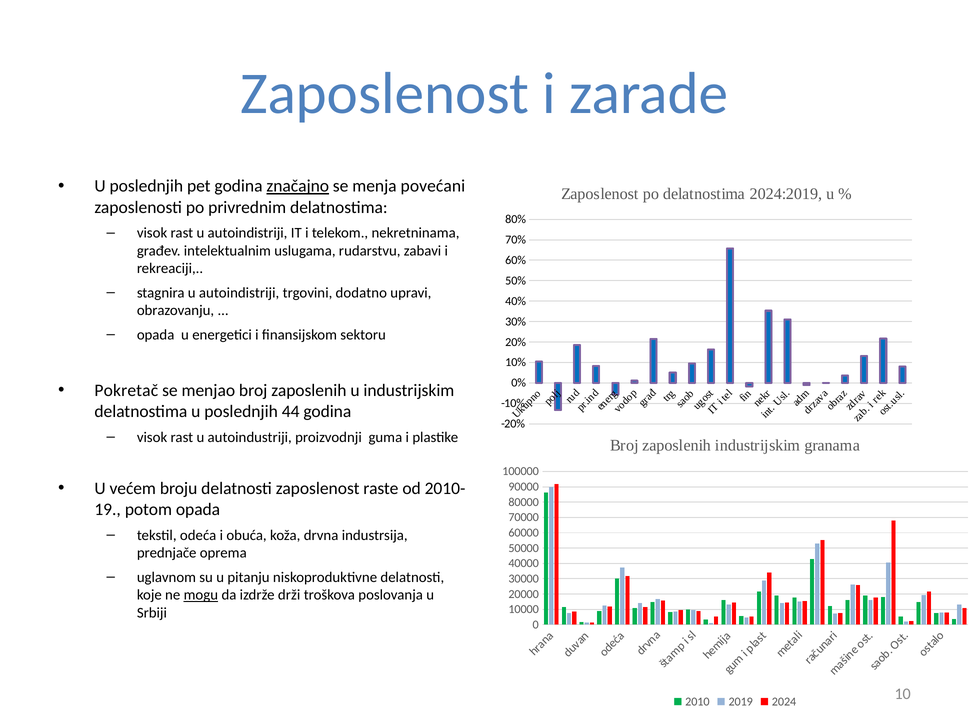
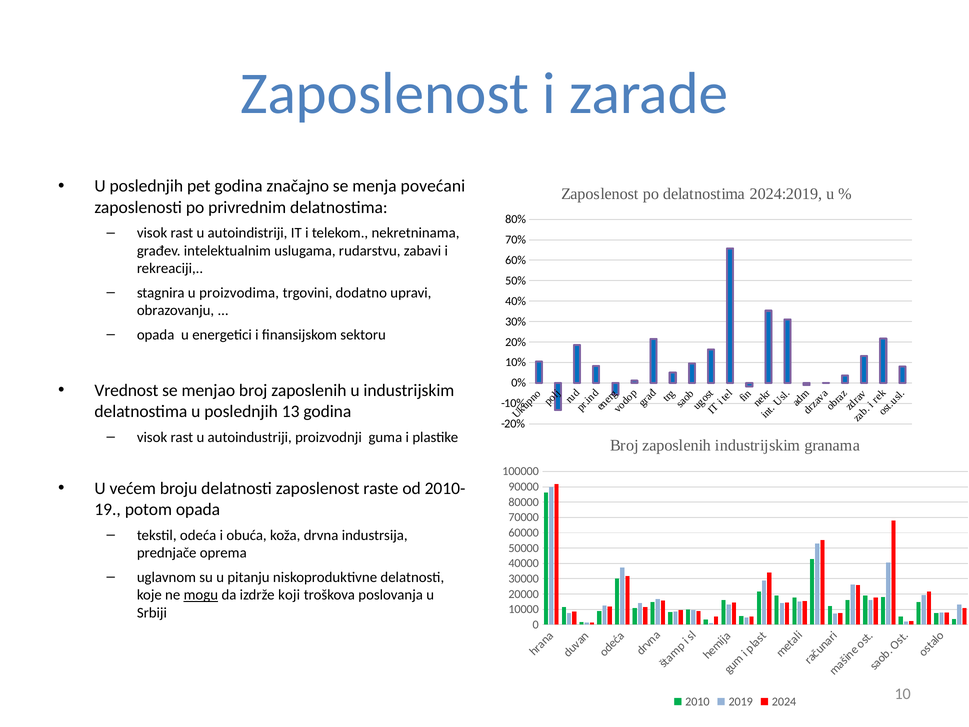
značajno underline: present -> none (298, 186)
stagnira u autoindistriji: autoindistriji -> proizvodima (239, 293)
Pokretač: Pokretač -> Vrednost (126, 390)
44: 44 -> 13 (291, 411)
drži: drži -> koji (289, 595)
